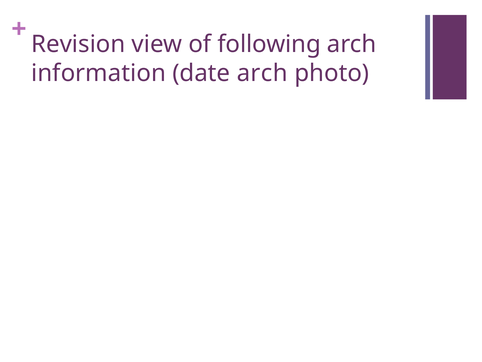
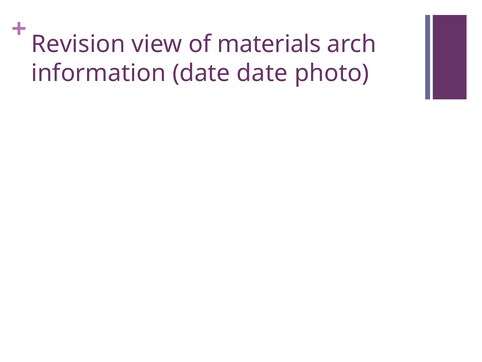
following: following -> materials (269, 44)
date arch: arch -> date (262, 73)
